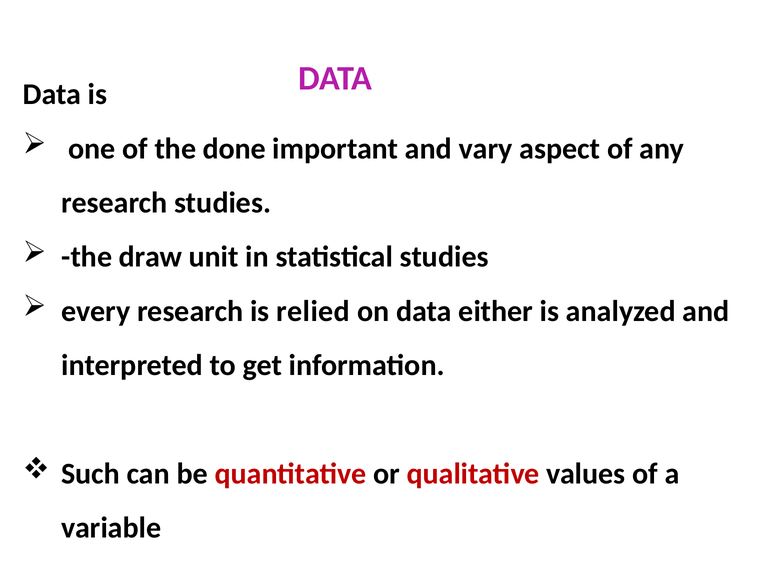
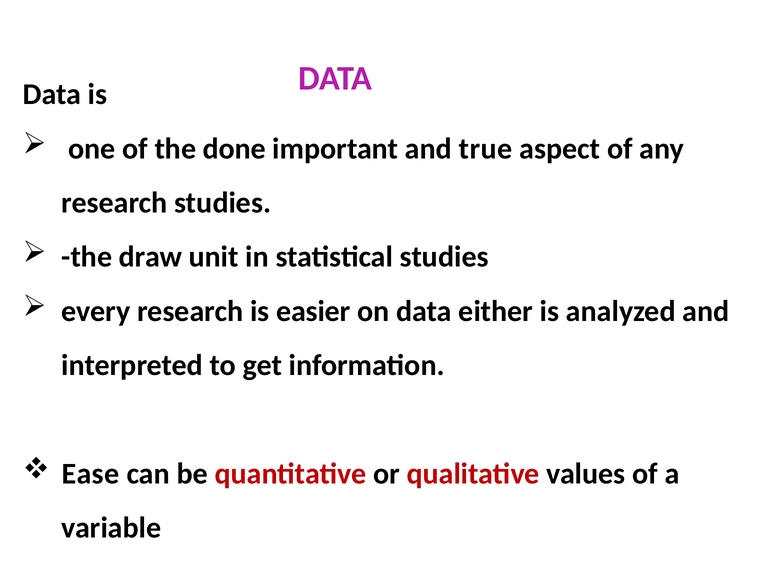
vary: vary -> true (486, 149)
relied: relied -> easier (313, 311)
Such: Such -> Ease (90, 474)
